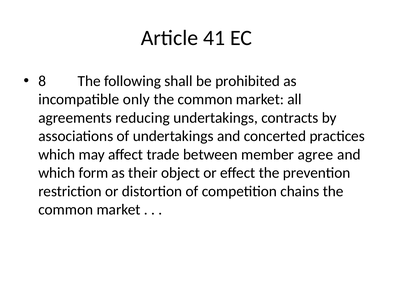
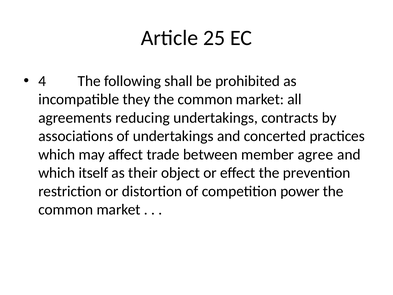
41: 41 -> 25 (214, 38)
8: 8 -> 4 (42, 81)
only: only -> they (136, 99)
form: form -> itself (93, 173)
chains: chains -> power (300, 191)
